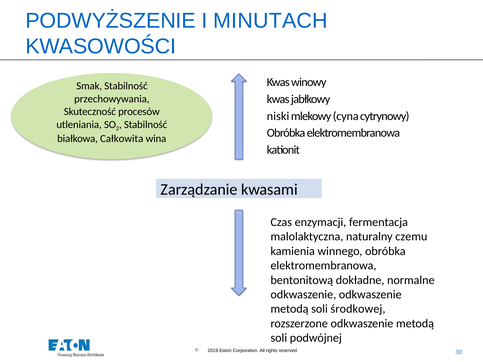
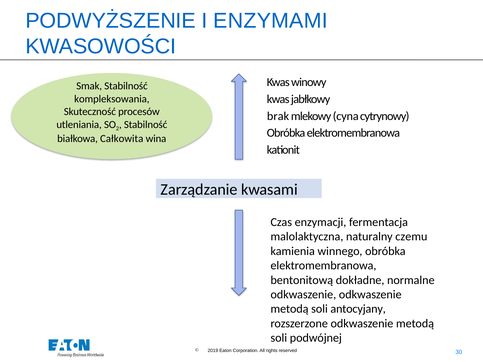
MINUTACH: MINUTACH -> ENZYMAMI (271, 21)
przechowywania: przechowywania -> kompleksowania (112, 99)
niski: niski -> brak (278, 116)
środkowej: środkowej -> antocyjany (358, 309)
